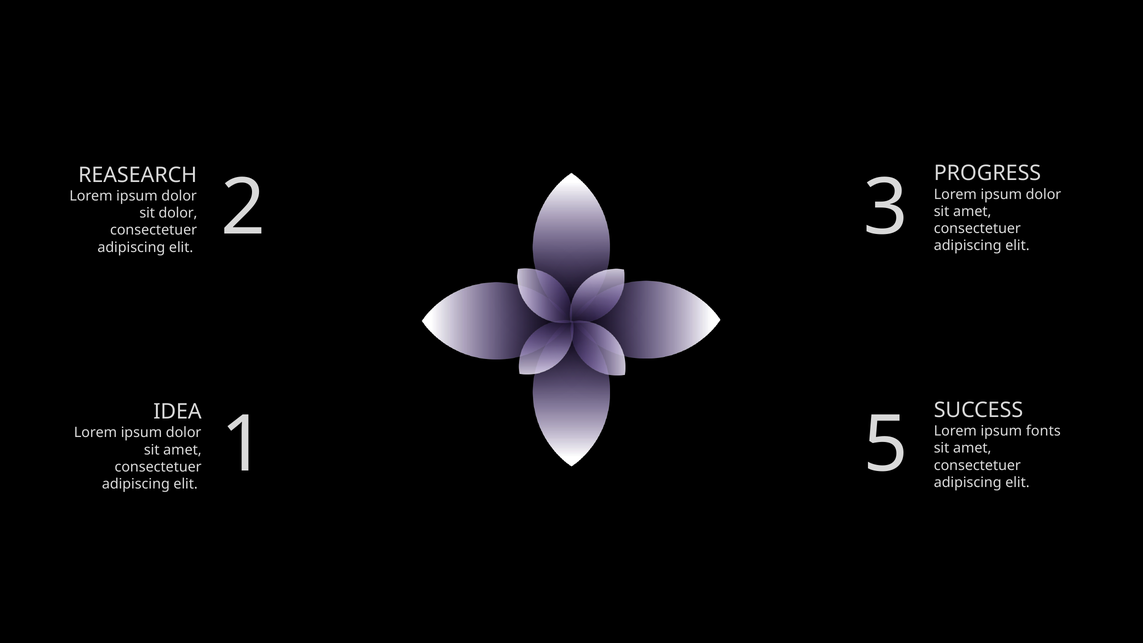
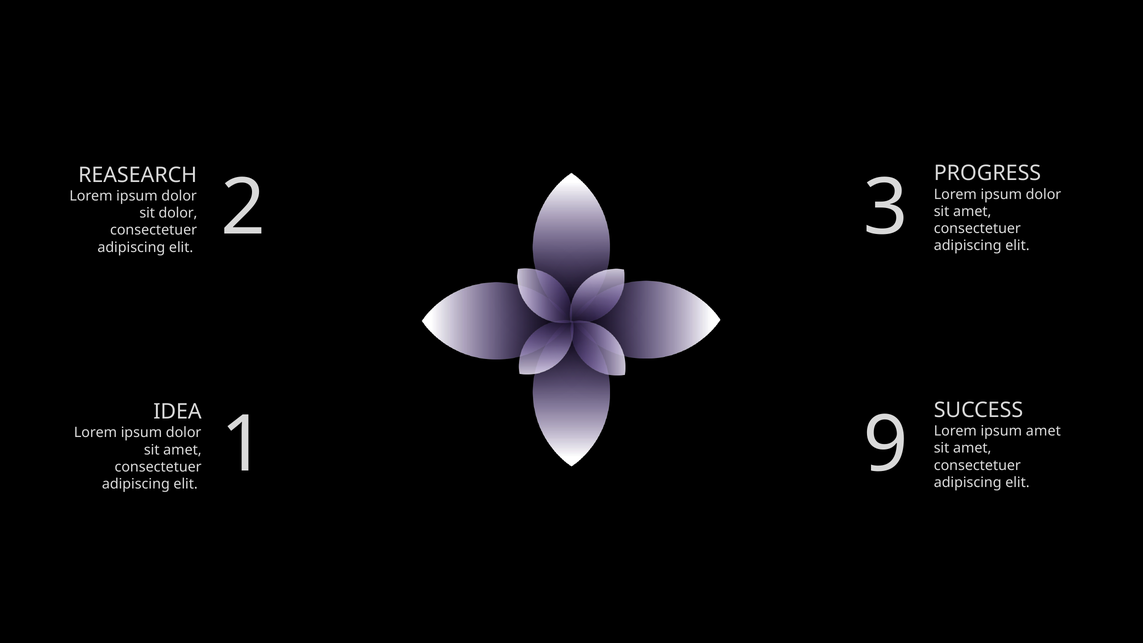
ipsum fonts: fonts -> amet (1043, 431)
5: 5 -> 9 (886, 445)
